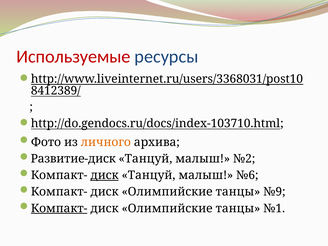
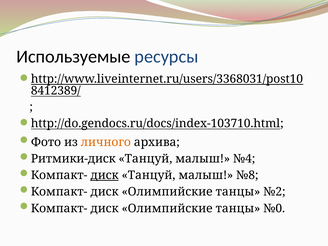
Используемые colour: red -> black (73, 57)
Развитие-диск: Развитие-диск -> Ритмики-диск (73, 159)
№2: №2 -> №4 (244, 159)
№6: №6 -> №8 (247, 175)
№9: №9 -> №2 (274, 192)
Компакт- underline: present -> none (59, 208)
№1: №1 -> №0 (274, 208)
